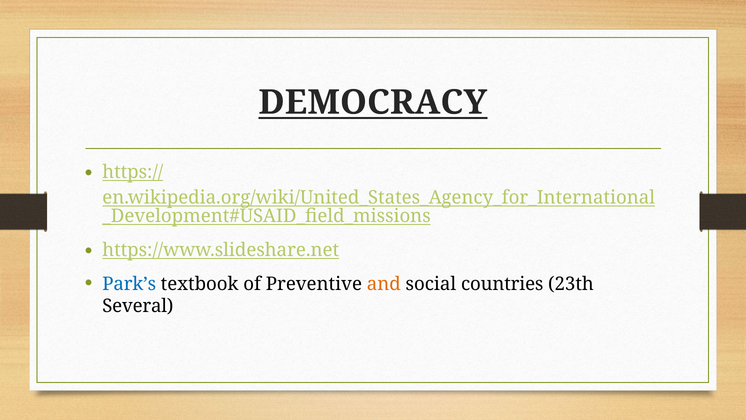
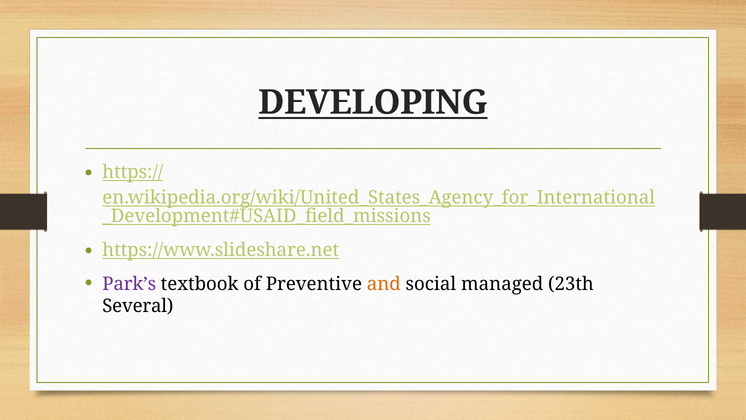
DEMOCRACY: DEMOCRACY -> DEVELOPING (373, 102)
Park’s colour: blue -> purple (129, 284)
countries: countries -> managed (502, 284)
